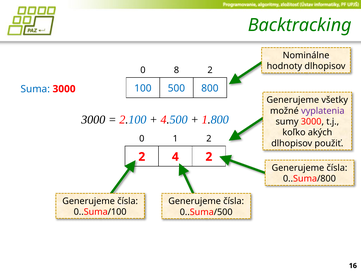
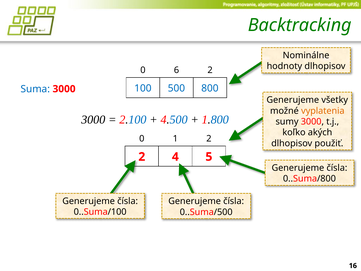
8: 8 -> 6 (176, 70)
vyplatenia colour: purple -> orange (323, 111)
4 2: 2 -> 5 (209, 157)
